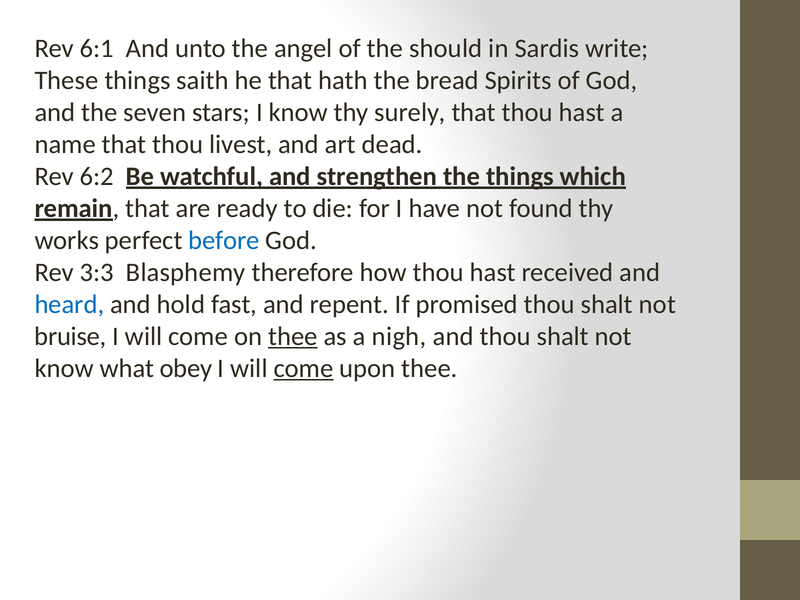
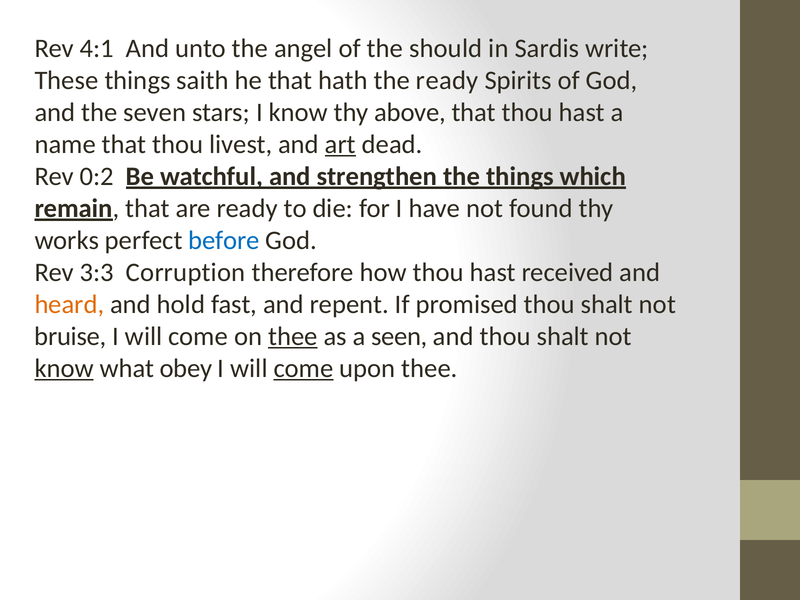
6:1: 6:1 -> 4:1 (97, 48)
the bread: bread -> ready (447, 80)
surely: surely -> above (410, 112)
art underline: none -> present (340, 144)
6:2: 6:2 -> 0:2 (97, 176)
Blasphemy: Blasphemy -> Corruption (186, 272)
heard colour: blue -> orange (69, 304)
nigh: nigh -> seen (399, 336)
know underline: none -> present (64, 368)
